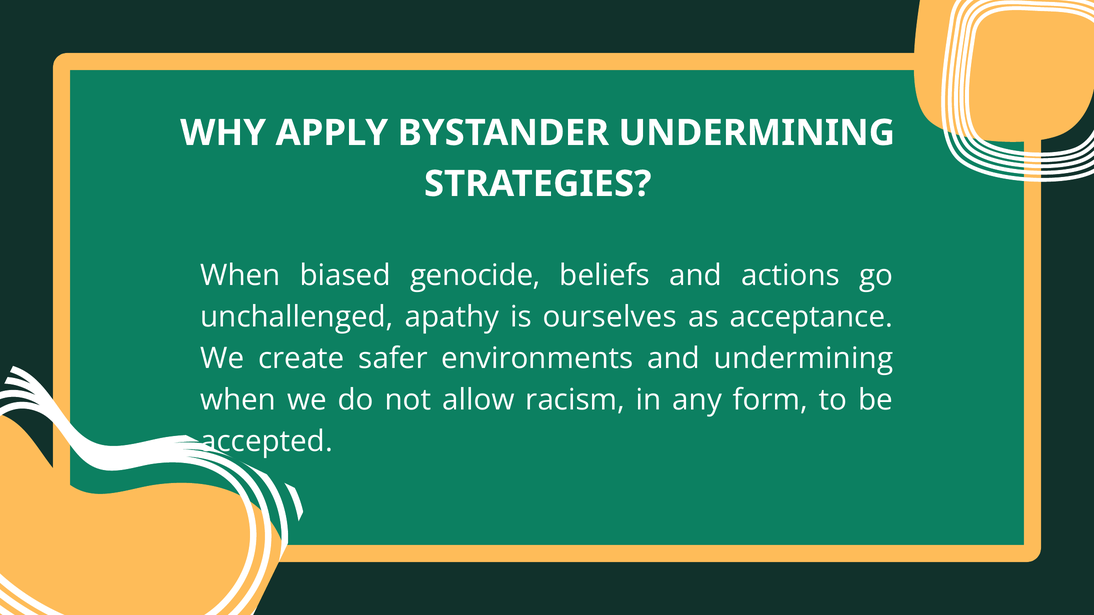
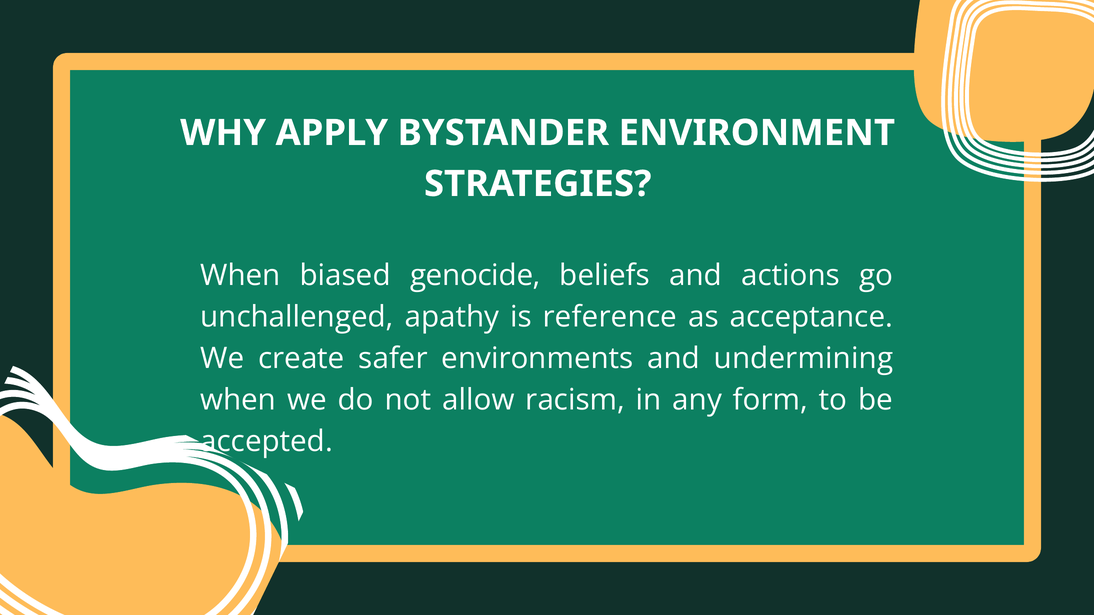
BYSTANDER UNDERMINING: UNDERMINING -> ENVIRONMENT (757, 133)
ourselves: ourselves -> reference (610, 317)
